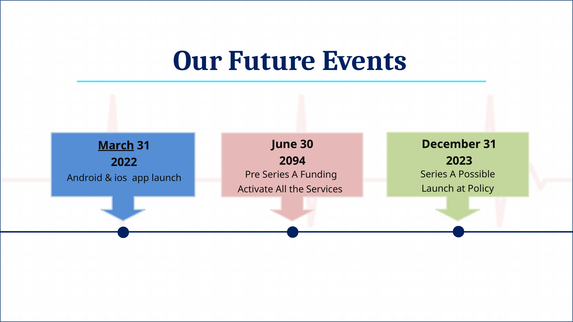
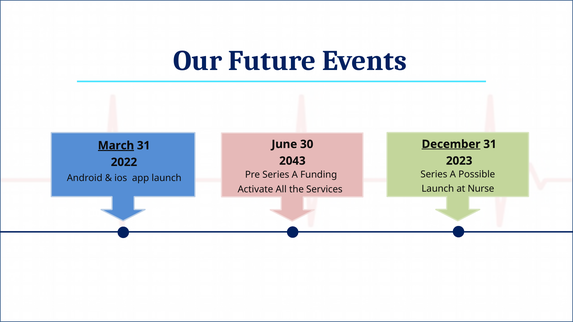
December underline: none -> present (451, 144)
2094: 2094 -> 2043 (292, 161)
Policy: Policy -> Nurse (481, 189)
